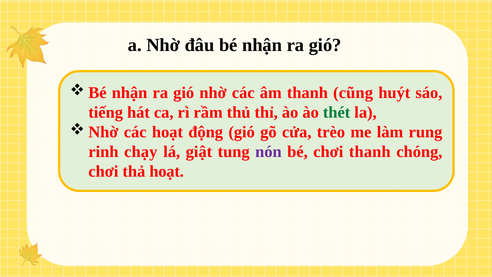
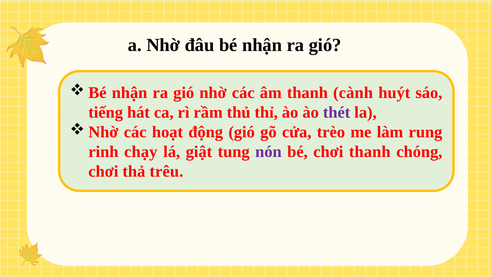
cũng: cũng -> cành (353, 93)
thét colour: green -> purple (337, 112)
thả hoạt: hoạt -> trêu (166, 171)
